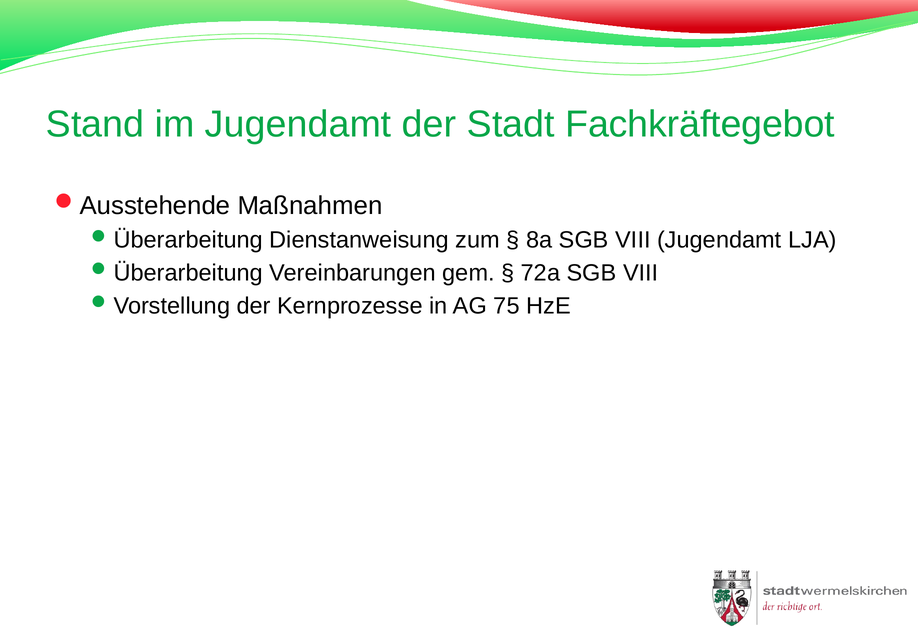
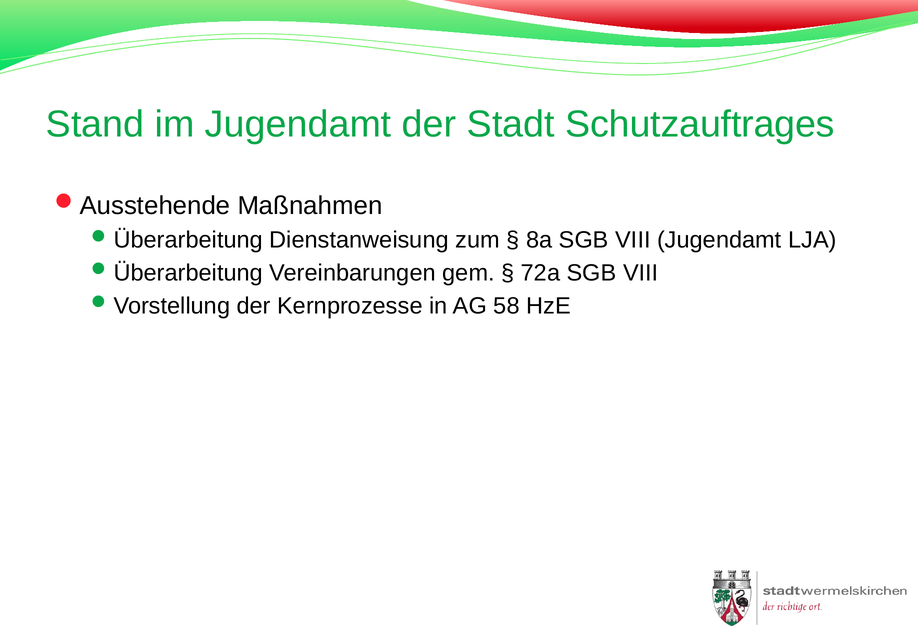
Fachkräftegebot: Fachkräftegebot -> Schutzauftrages (700, 124)
75: 75 -> 58 (507, 306)
